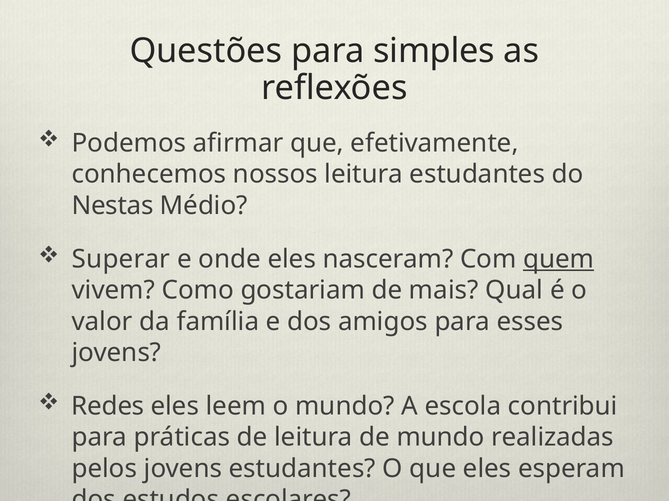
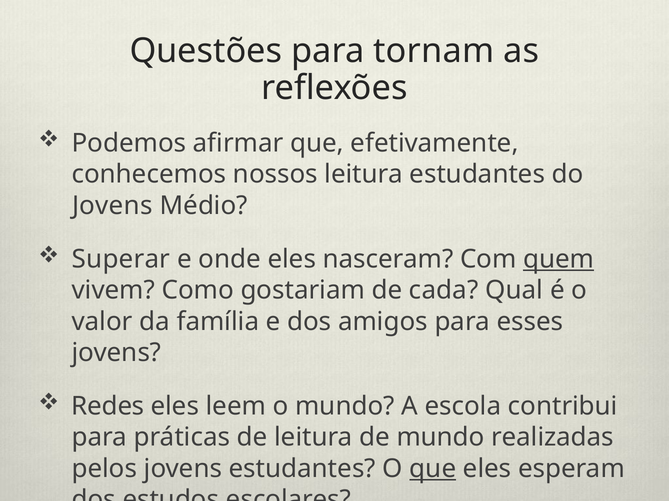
simples: simples -> tornam (434, 51)
Nestas: Nestas -> Jovens (112, 206)
mais: mais -> cada (444, 291)
que underline: none -> present (433, 469)
